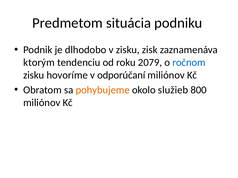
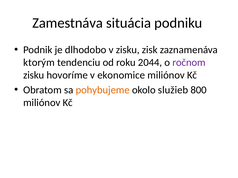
Predmetom: Predmetom -> Zamestnáva (68, 23)
2079: 2079 -> 2044 (150, 63)
ročnom colour: blue -> purple (189, 63)
odporúčaní: odporúčaní -> ekonomice (121, 75)
